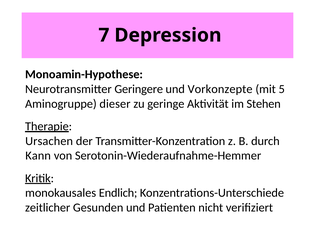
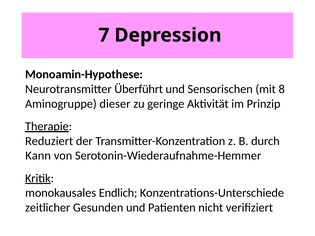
Geringere: Geringere -> Überführt (139, 89)
Vorkonzepte: Vorkonzepte -> Sensorischen (220, 89)
5: 5 -> 8 (282, 89)
Stehen: Stehen -> Prinzip (264, 104)
Ursachen: Ursachen -> Reduziert (49, 141)
